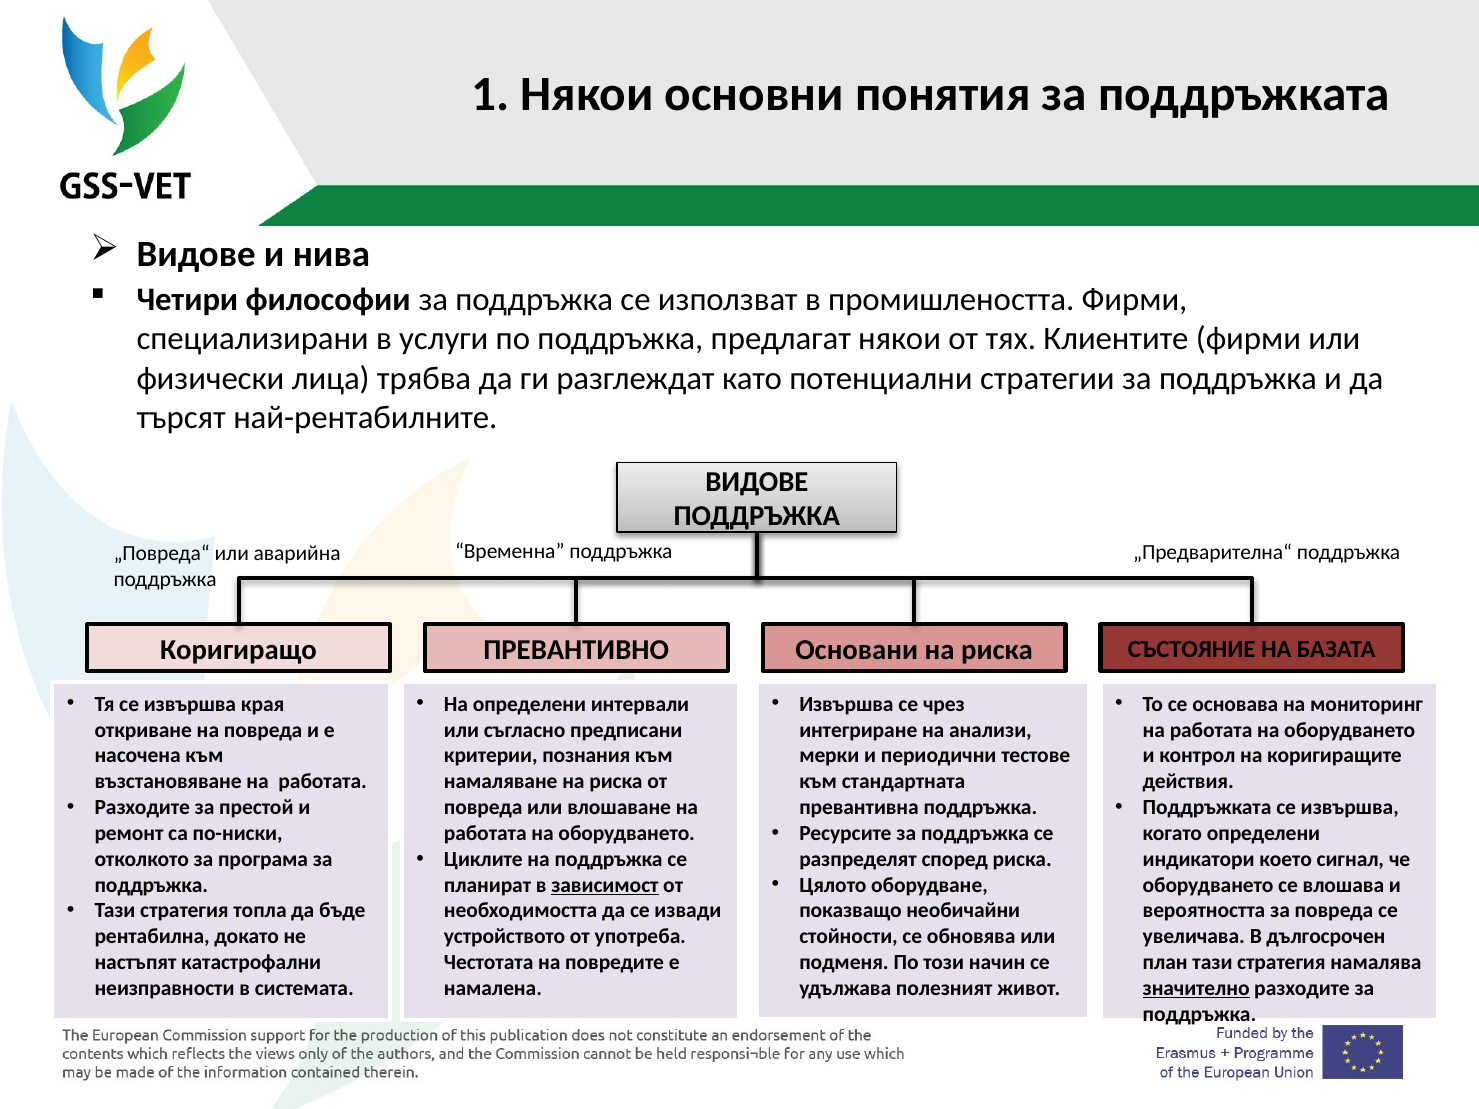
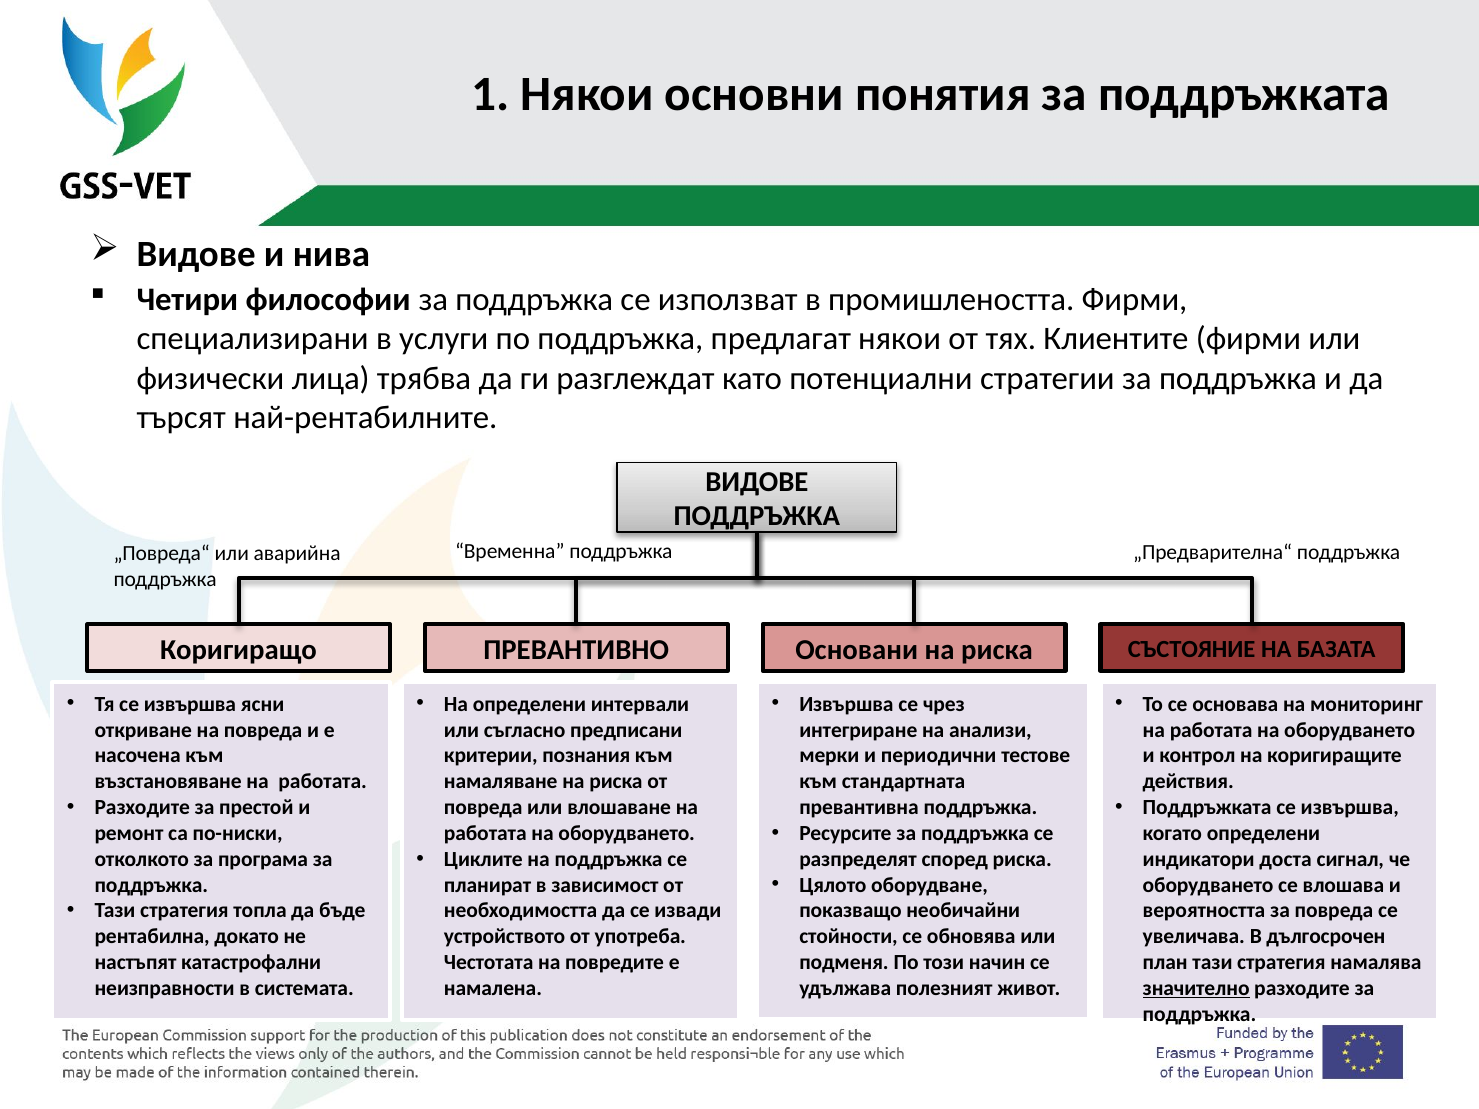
края: края -> ясни (263, 704)
което: което -> доста (1286, 859)
зависимост underline: present -> none (605, 885)
